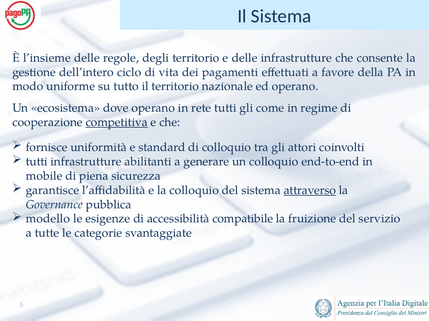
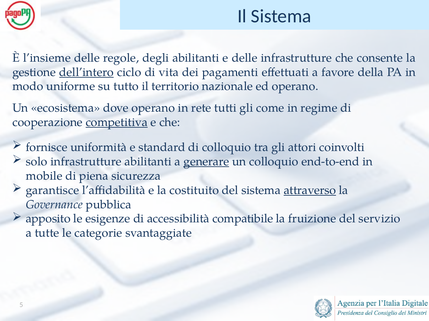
degli territorio: territorio -> abilitanti (196, 58)
dell’intero underline: none -> present (87, 72)
tutti: tutti -> solo (37, 162)
generare underline: none -> present (206, 162)
la colloquio: colloquio -> costituito (194, 191)
modello: modello -> apposito (48, 219)
